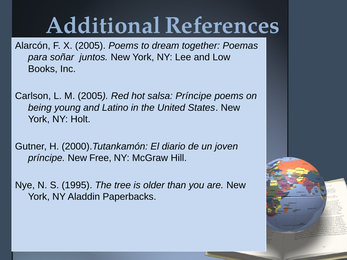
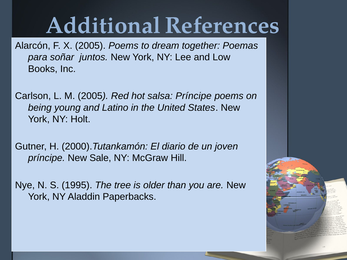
Free: Free -> Sale (100, 158)
